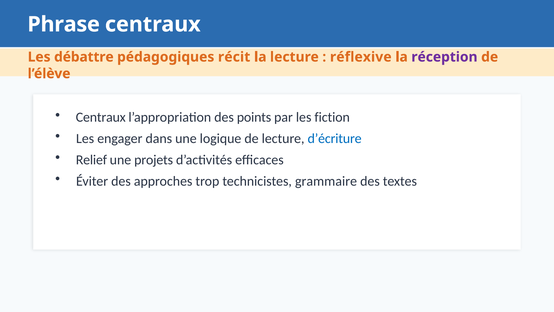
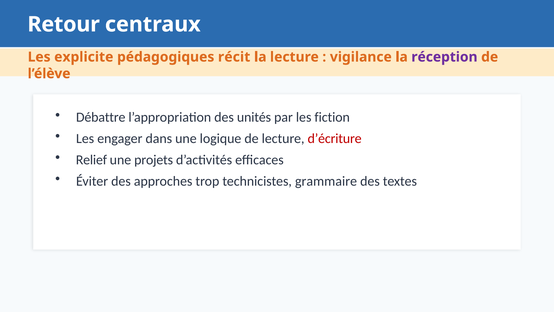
Phrase: Phrase -> Retour (64, 24)
débattre: débattre -> explicite (84, 57)
réflexive: réflexive -> vigilance (361, 57)
Centraux: Centraux -> Débattre (101, 117)
points: points -> unités (254, 117)
d’écriture colour: blue -> red (335, 138)
